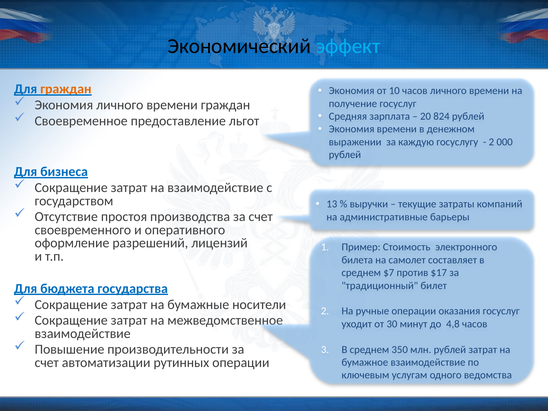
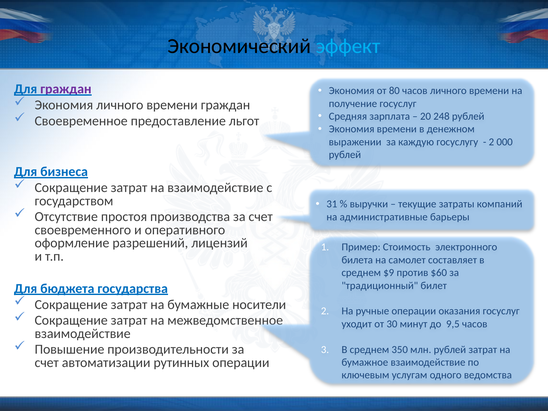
граждан colour: orange -> purple (66, 89)
10: 10 -> 80 (394, 91)
824: 824 -> 248 (441, 116)
13: 13 -> 31 (332, 204)
$7: $7 -> $9 (389, 273)
$17: $17 -> $60 (439, 273)
4,8: 4,8 -> 9,5 (453, 324)
